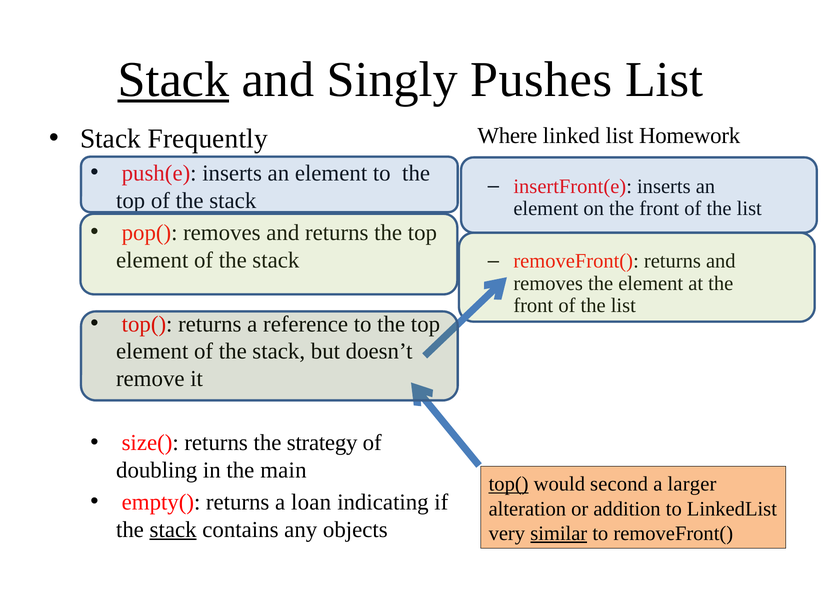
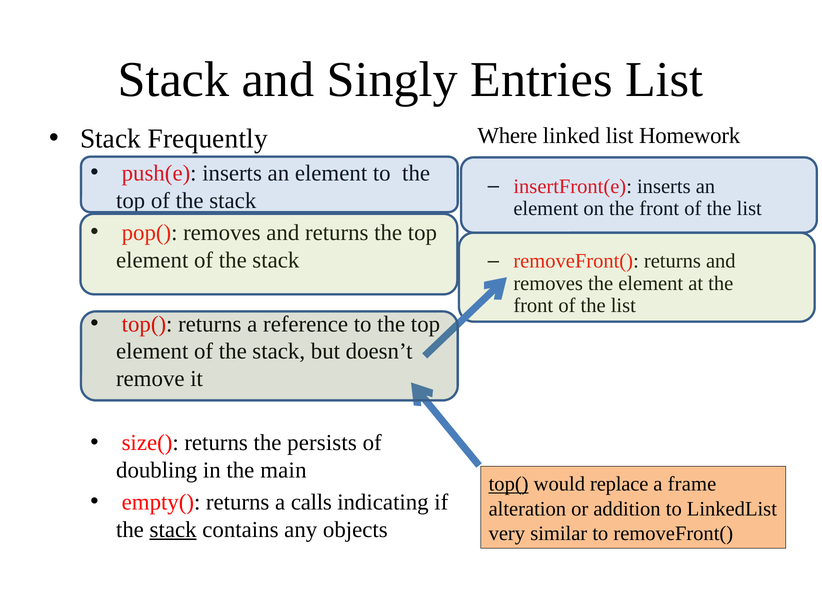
Stack underline: present -> none (173, 80)
Pushes: Pushes -> Entries (541, 80)
strategy: strategy -> persists (322, 443)
second: second -> replace (619, 485)
larger: larger -> frame (692, 485)
loan: loan -> calls (311, 503)
similar underline: present -> none (559, 534)
